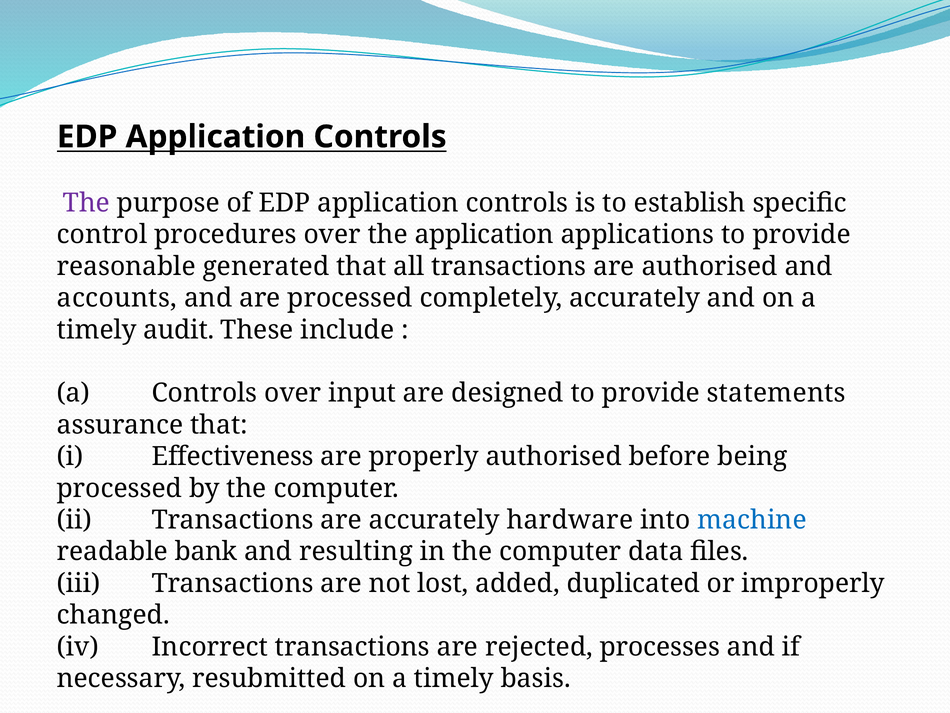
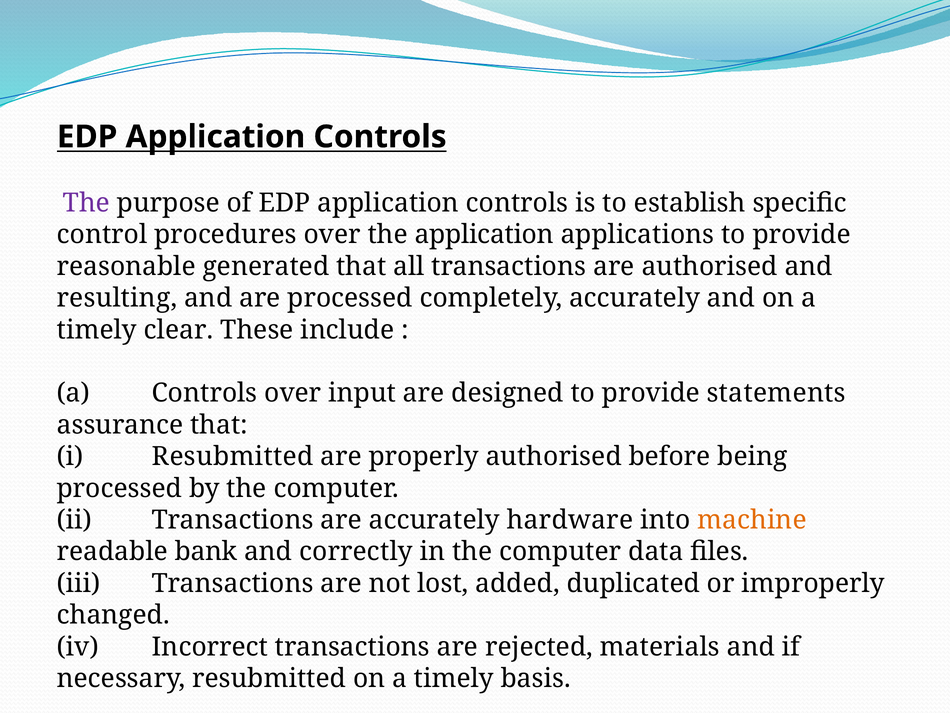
accounts: accounts -> resulting (117, 298)
audit: audit -> clear (179, 330)
i Effectiveness: Effectiveness -> Resubmitted (233, 456)
machine colour: blue -> orange (752, 520)
resulting: resulting -> correctly (356, 551)
processes: processes -> materials (660, 646)
